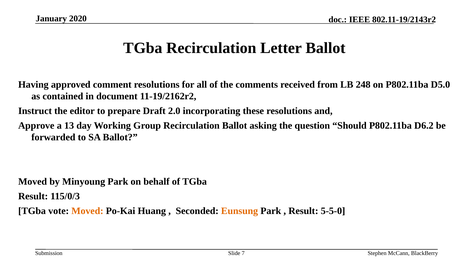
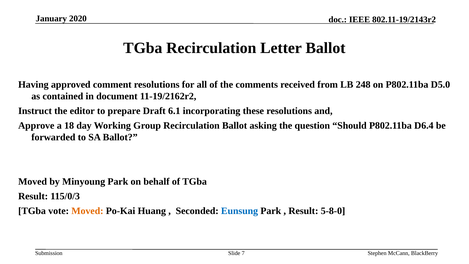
2.0: 2.0 -> 6.1 (174, 111)
13: 13 -> 18 (69, 126)
D6.2: D6.2 -> D6.4 (424, 126)
Eunsung colour: orange -> blue (240, 211)
5-5-0: 5-5-0 -> 5-8-0 (333, 211)
